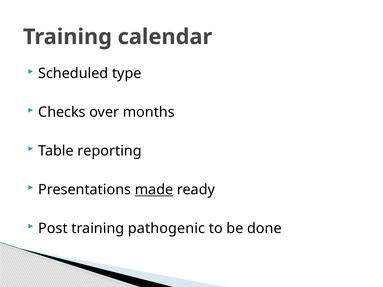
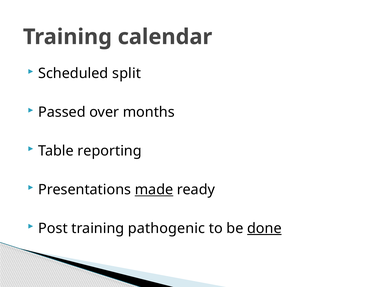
type: type -> split (127, 74)
Checks: Checks -> Passed (62, 112)
done underline: none -> present (264, 229)
